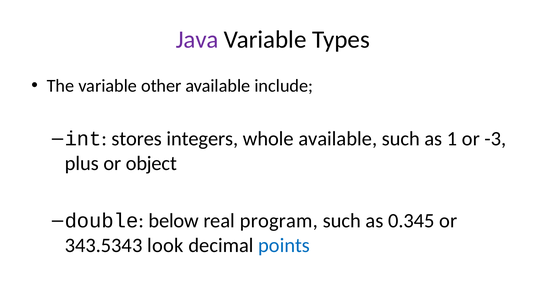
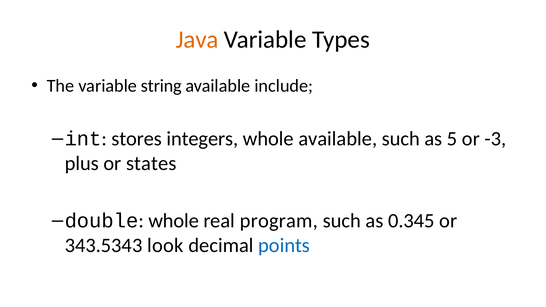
Java colour: purple -> orange (197, 40)
other: other -> string (161, 86)
1: 1 -> 5 (452, 139)
object: object -> states (151, 163)
double below: below -> whole (174, 221)
